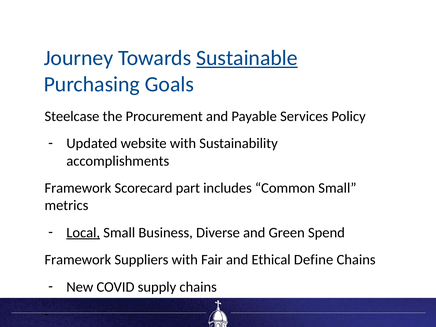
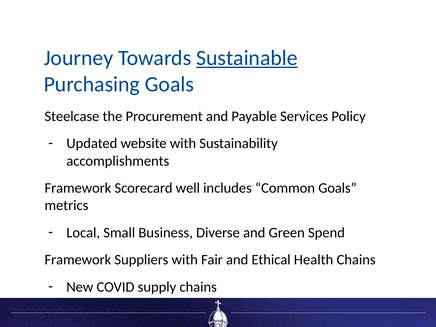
part: part -> well (188, 188)
Common Small: Small -> Goals (337, 188)
Local underline: present -> none (83, 233)
Define: Define -> Health (314, 260)
